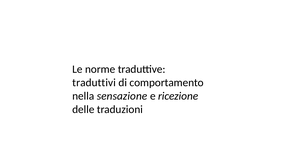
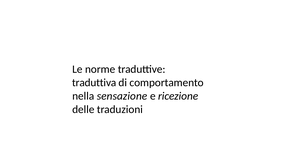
traduttivi: traduttivi -> traduttiva (94, 83)
